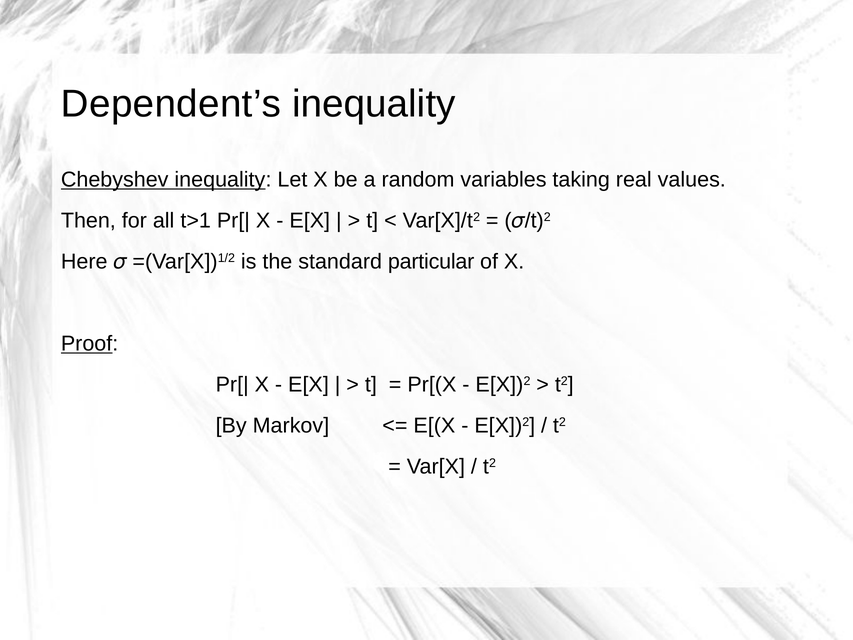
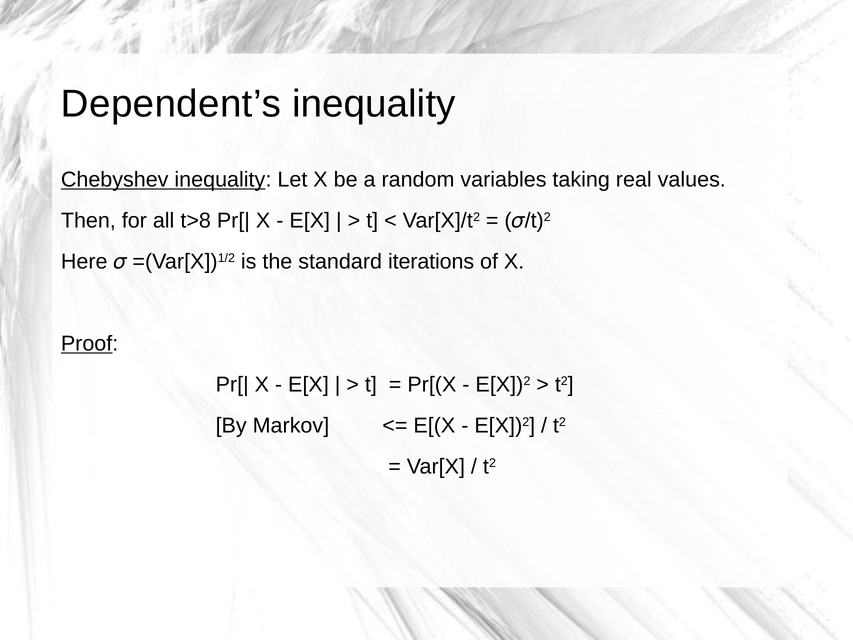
t>1: t>1 -> t>8 (196, 220)
particular: particular -> iterations (431, 261)
